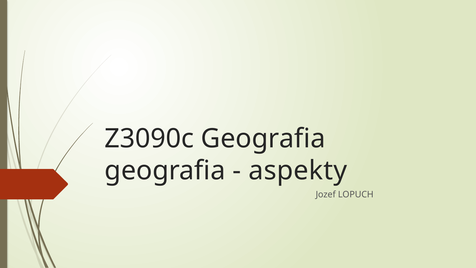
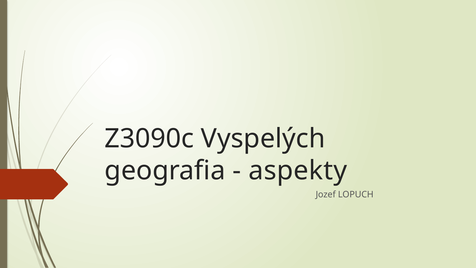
Z3090c Geografia: Geografia -> Vyspelých (263, 138)
